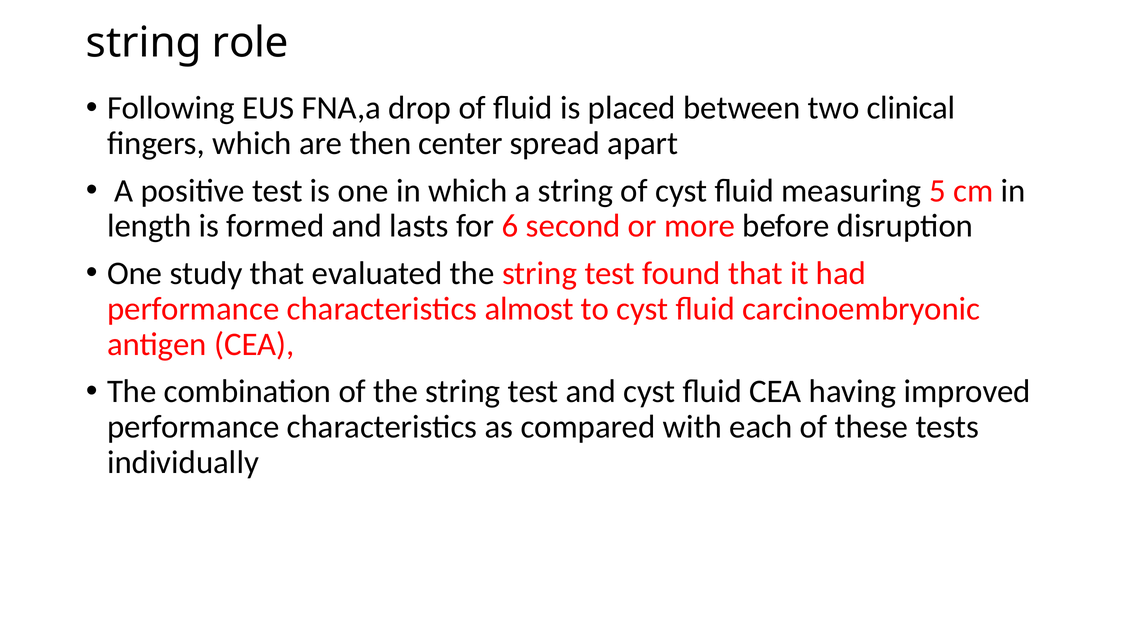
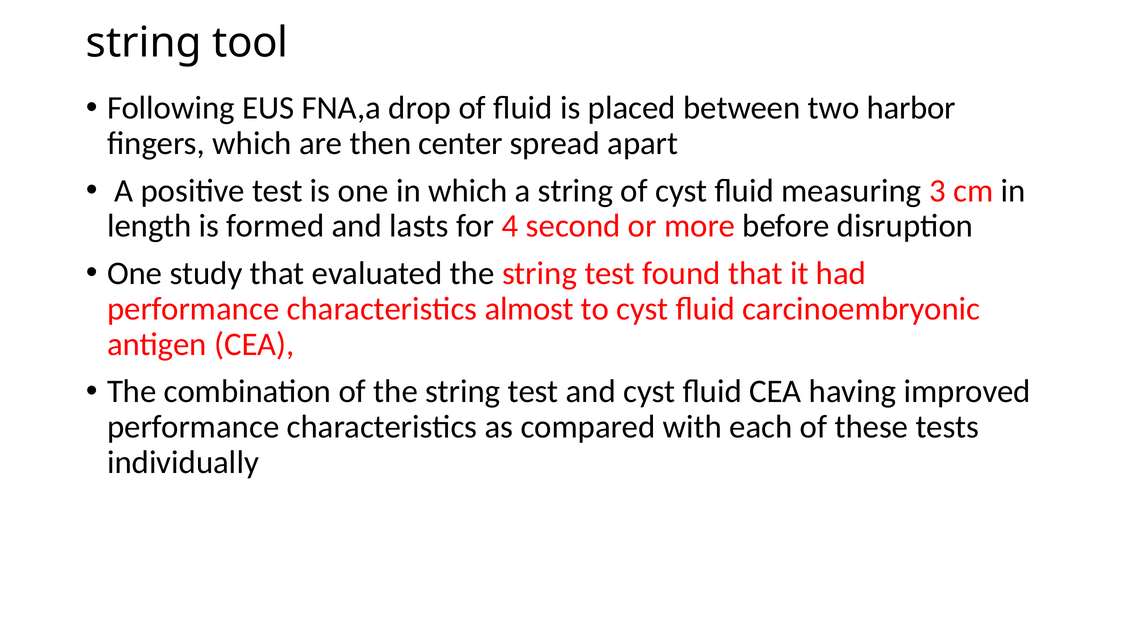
role: role -> tool (250, 43)
clinical: clinical -> harbor (911, 108)
5: 5 -> 3 (938, 191)
6: 6 -> 4 (510, 226)
